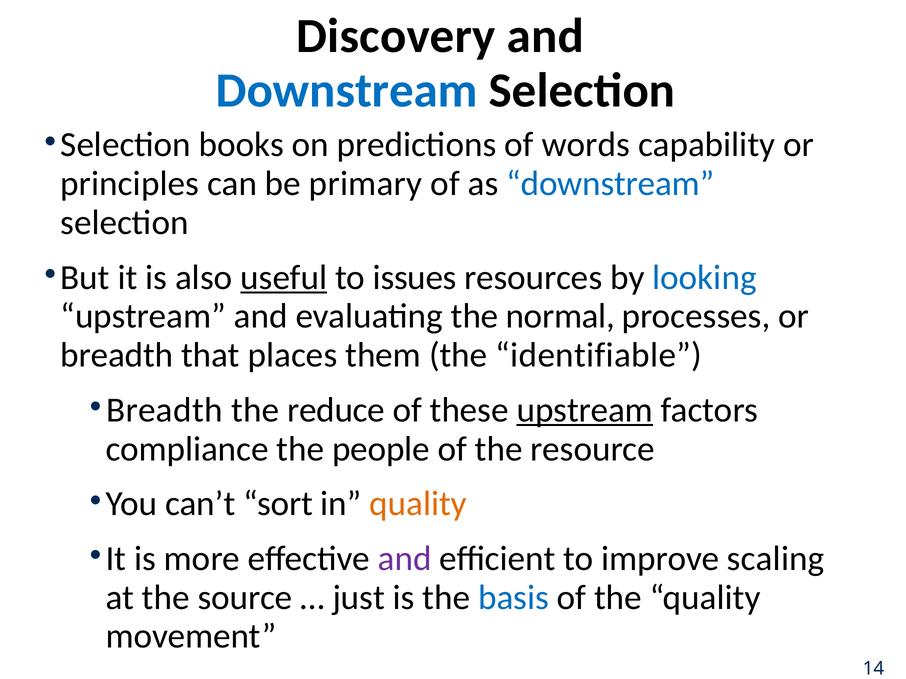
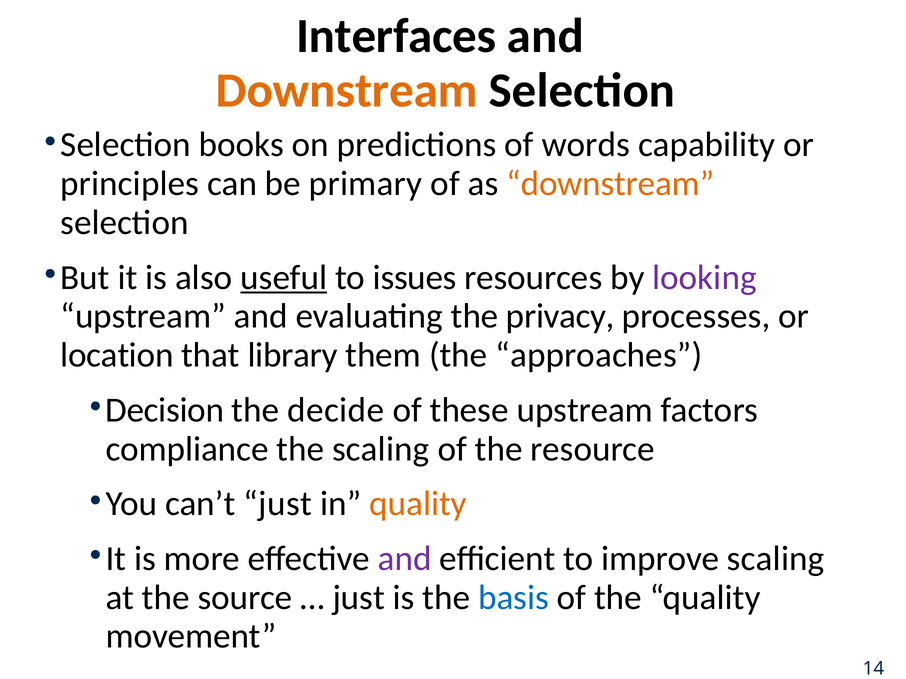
Discovery: Discovery -> Interfaces (396, 36)
Downstream colour: blue -> orange (347, 90)
downstream colour: blue -> orange (610, 184)
looking colour: blue -> purple (704, 278)
normal: normal -> privacy (560, 317)
breadth: breadth -> location (117, 355)
places: places -> library (293, 355)
identifiable: identifiable -> approaches (599, 355)
Breadth: Breadth -> Decision (165, 410)
reduce: reduce -> decide (336, 410)
upstream underline: present -> none (585, 410)
the people: people -> scaling (381, 449)
can’t sort: sort -> just (278, 504)
